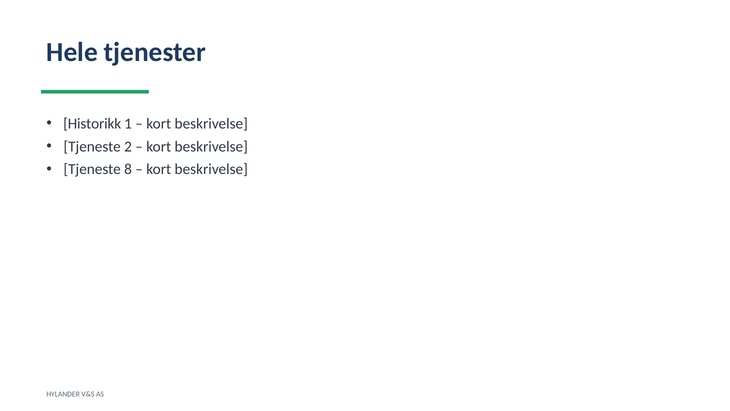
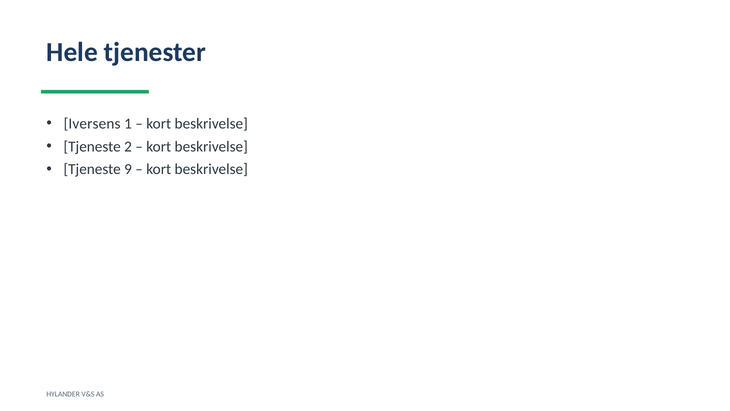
Historikk: Historikk -> Iversens (92, 124)
8: 8 -> 9 (128, 169)
